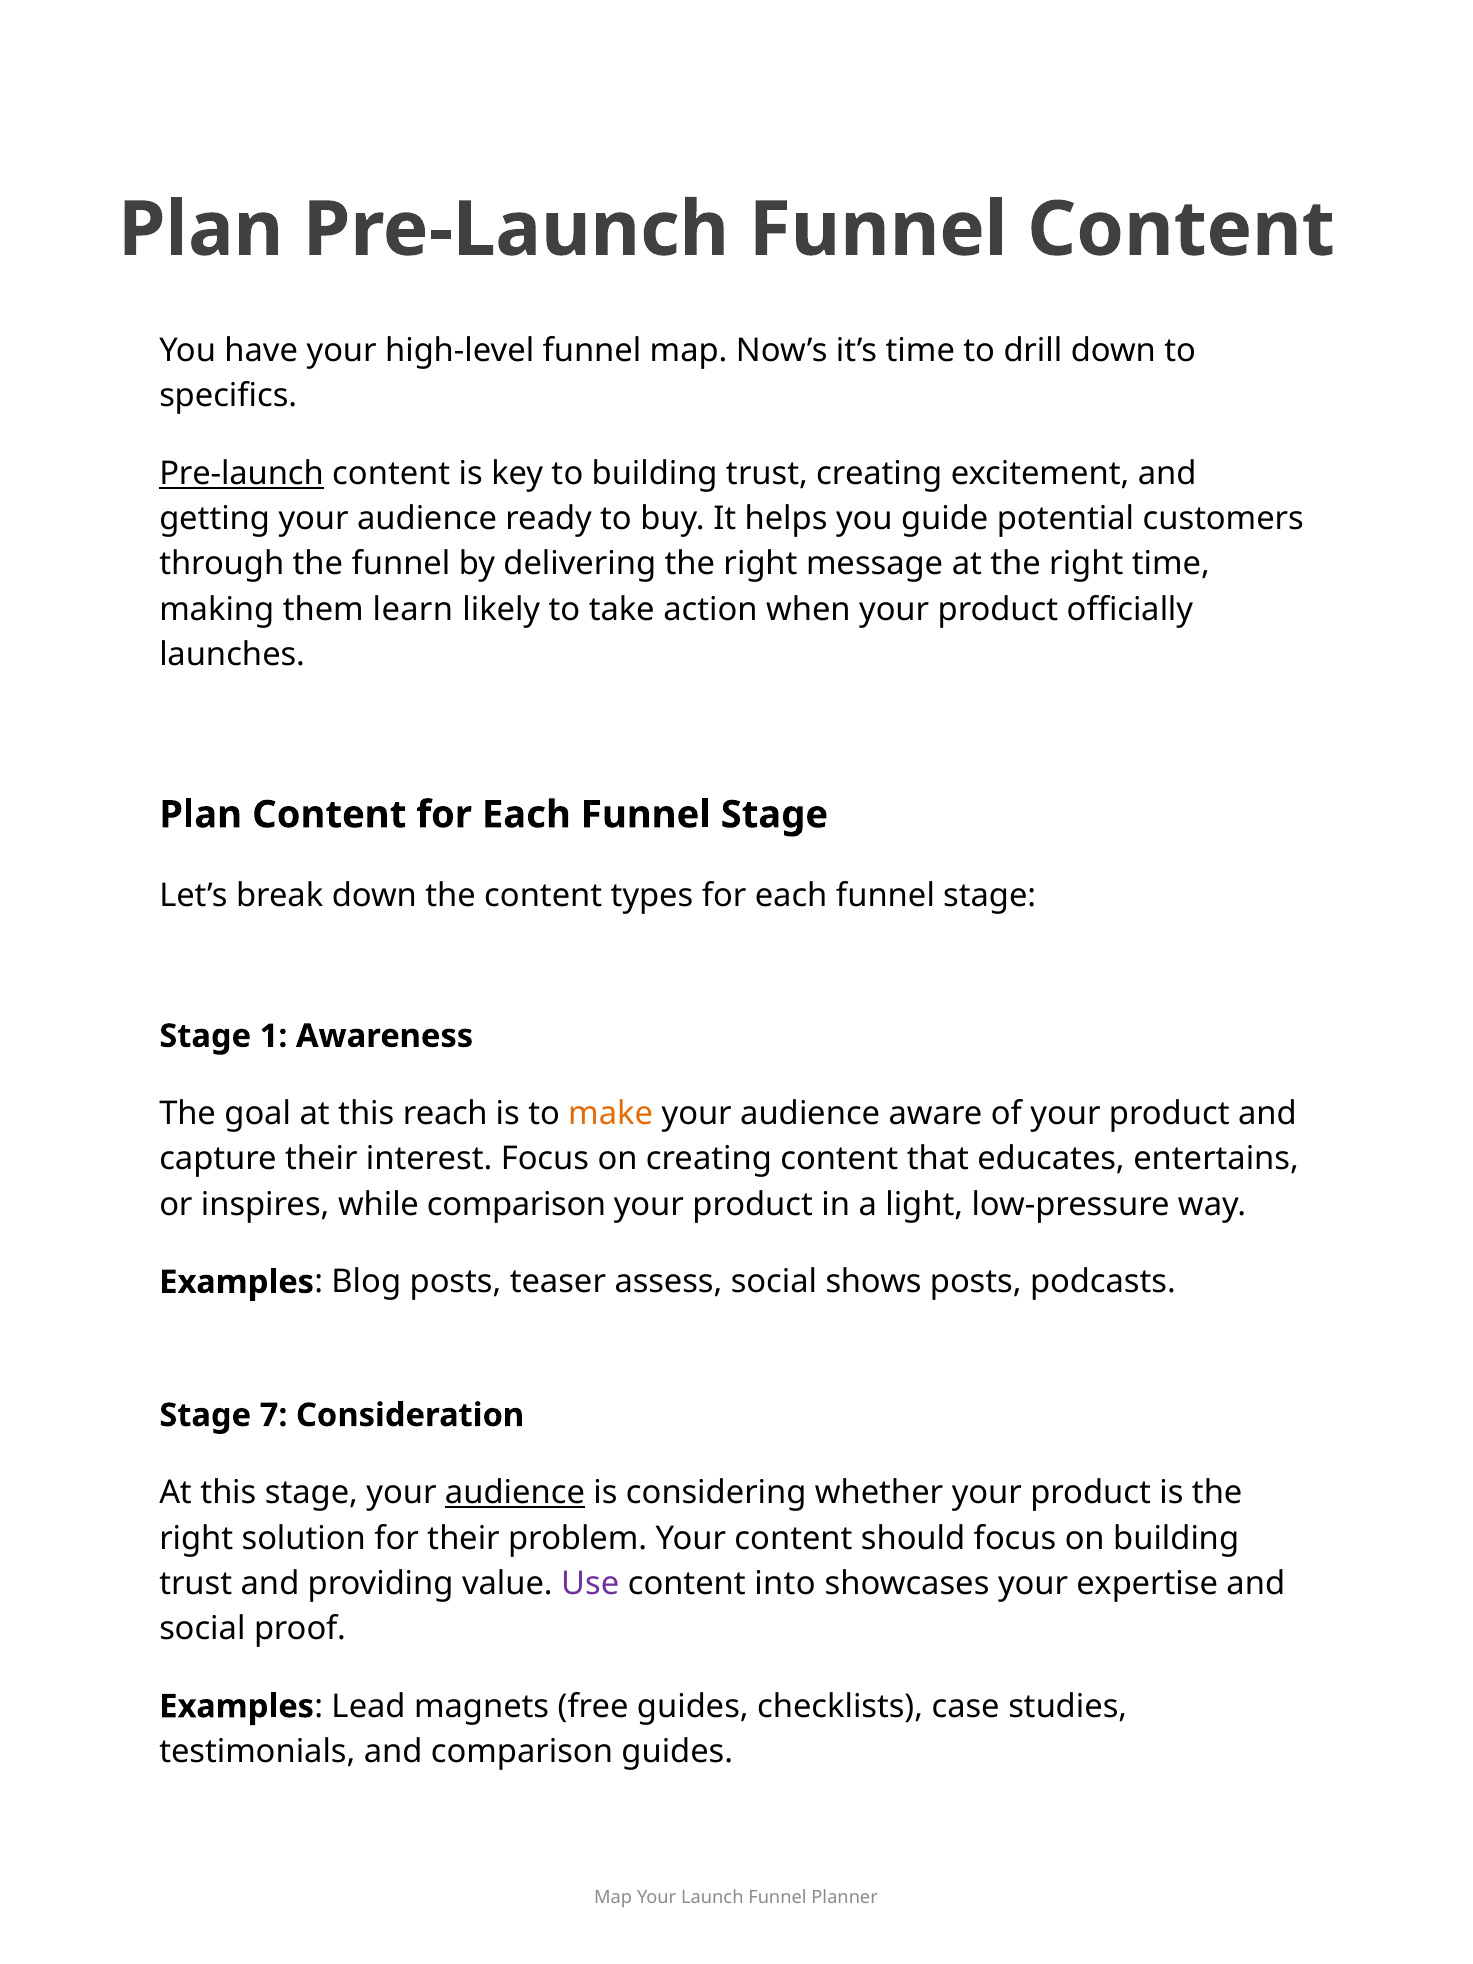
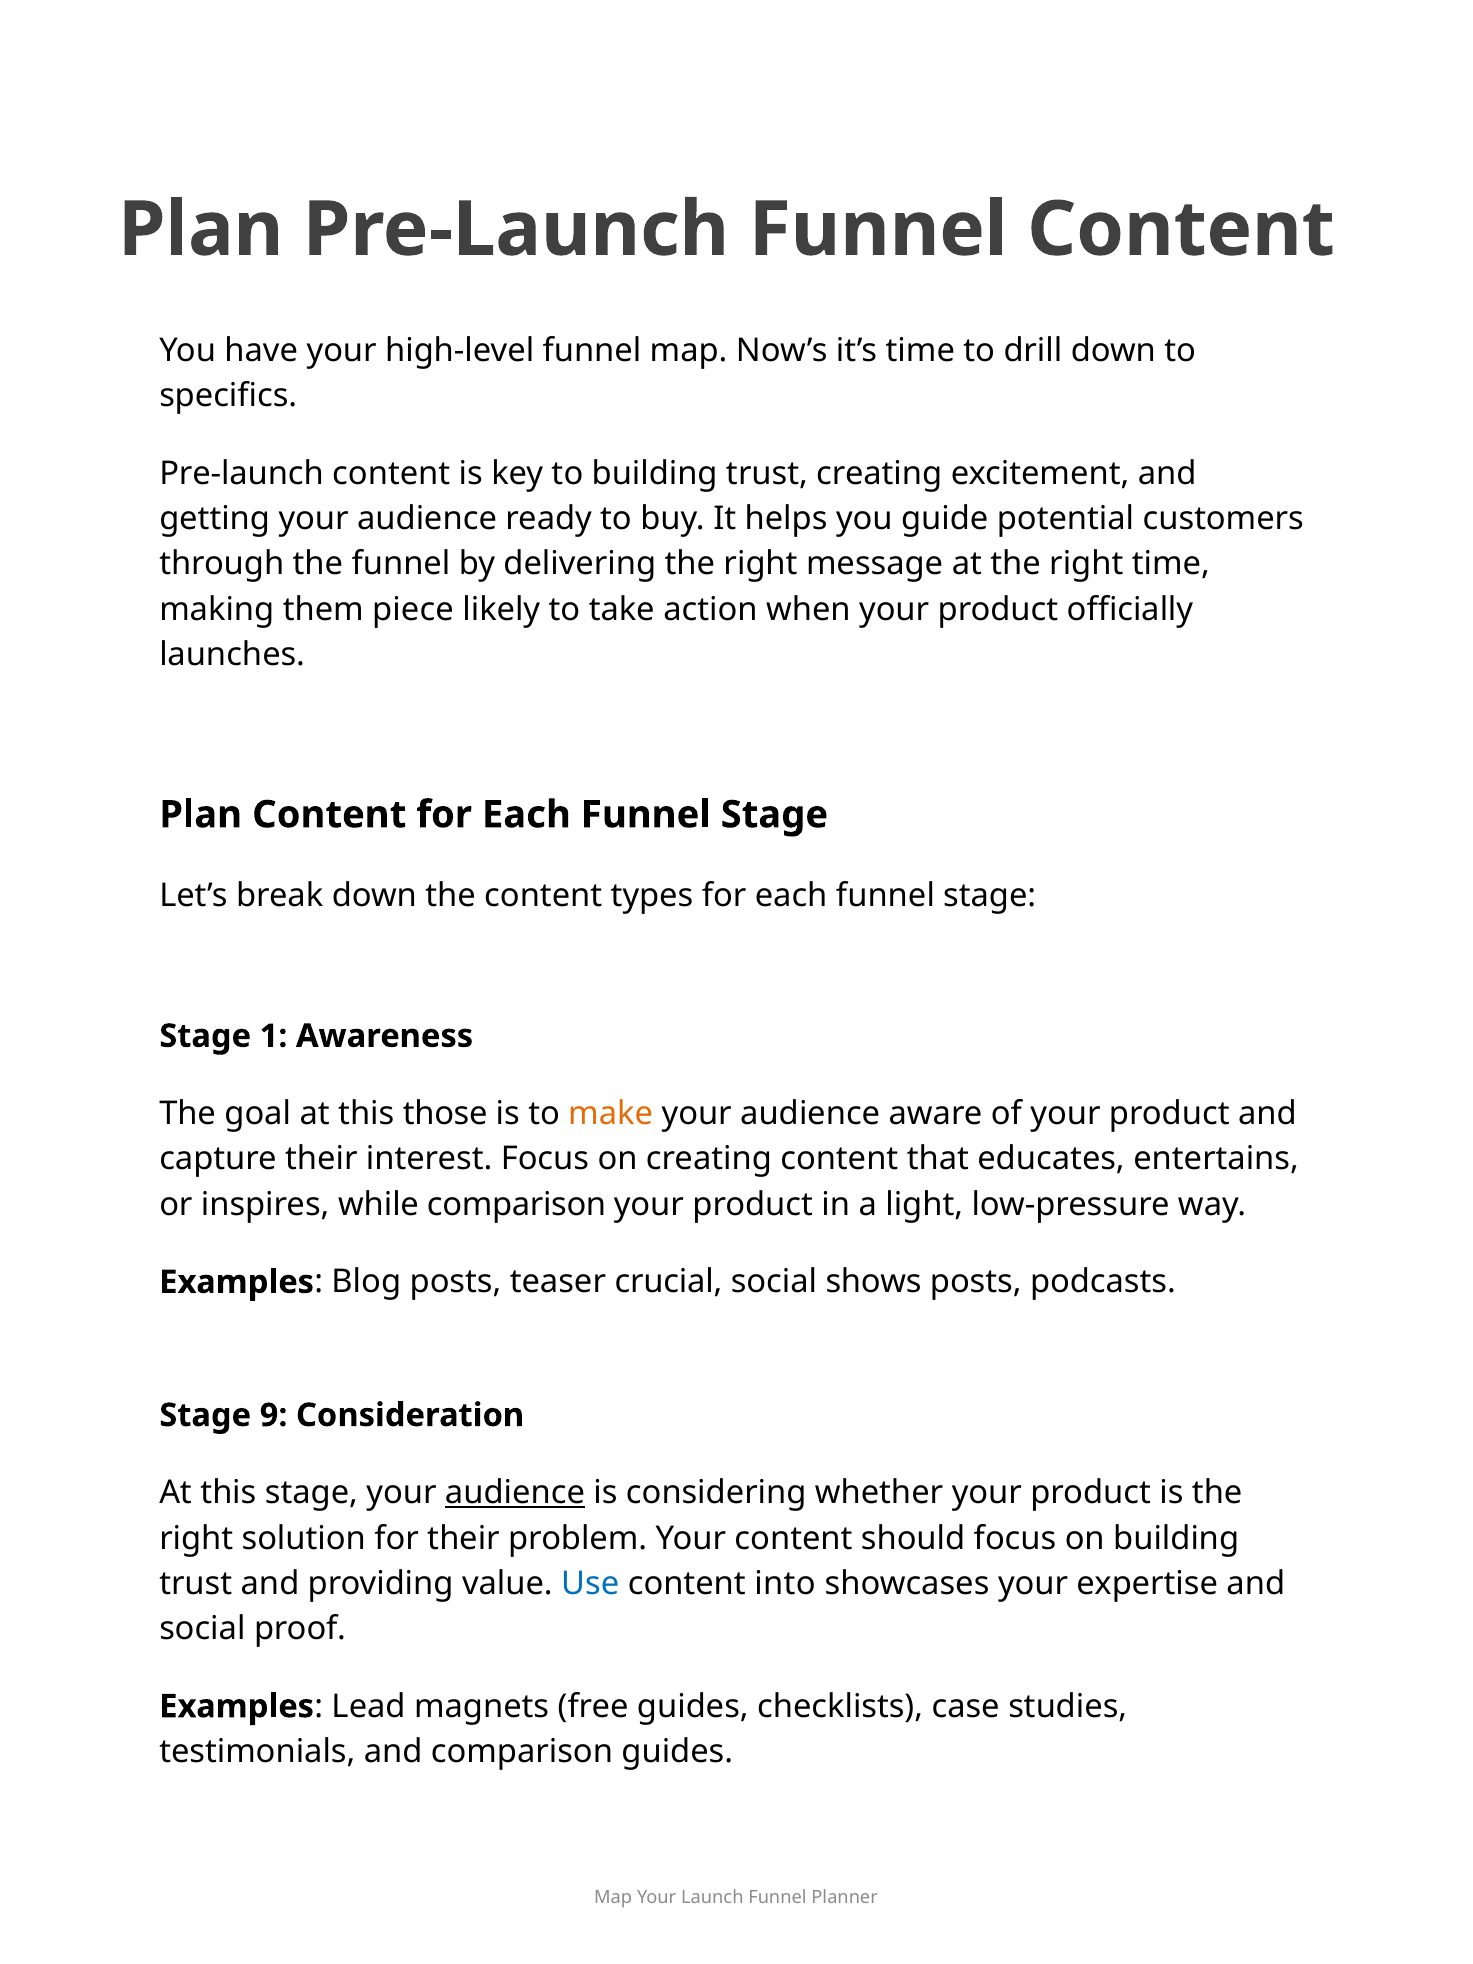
Pre-launch underline: present -> none (242, 474)
learn: learn -> piece (413, 609)
reach: reach -> those (445, 1114)
assess: assess -> crucial (668, 1282)
7: 7 -> 9 (274, 1415)
Use colour: purple -> blue (590, 1583)
